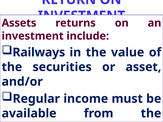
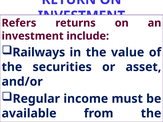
Assets: Assets -> Refers (19, 23)
